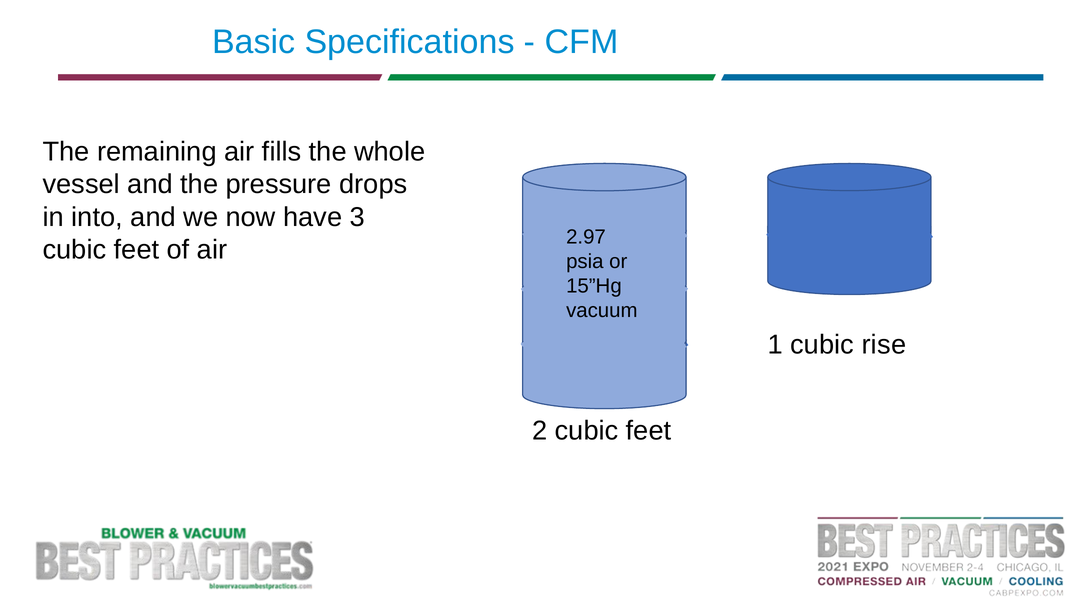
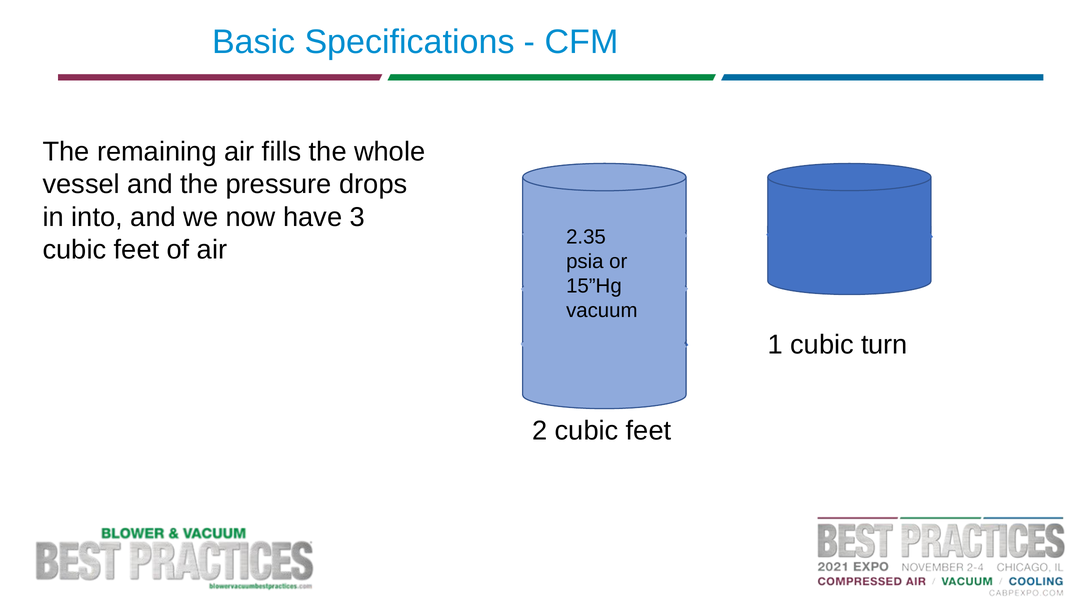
2.97: 2.97 -> 2.35 (586, 237)
rise: rise -> turn (884, 344)
